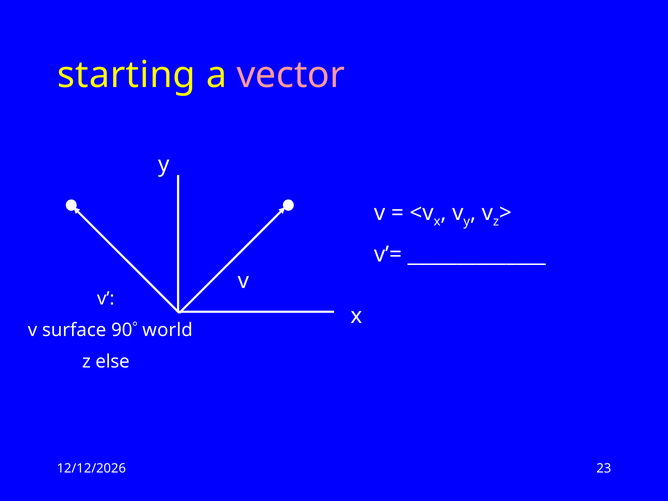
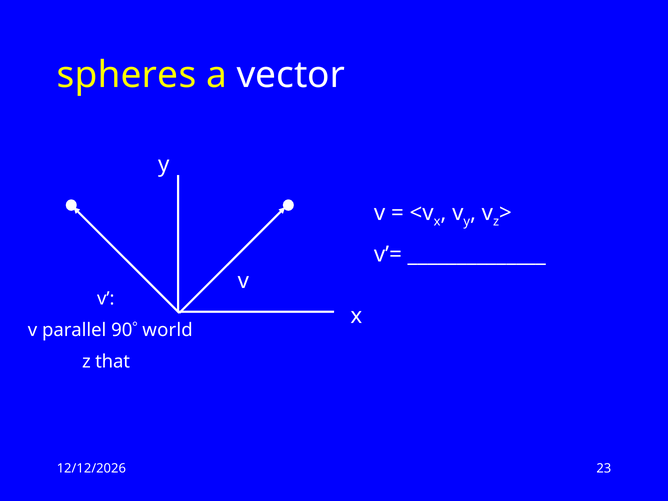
starting: starting -> spheres (127, 75)
vector colour: pink -> white (291, 75)
surface: surface -> parallel (74, 330)
else: else -> that (113, 362)
